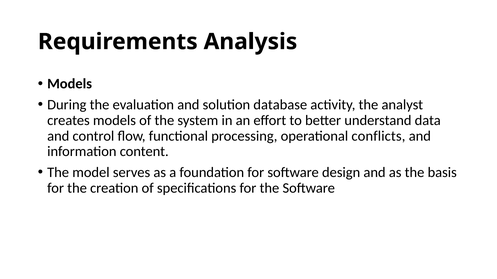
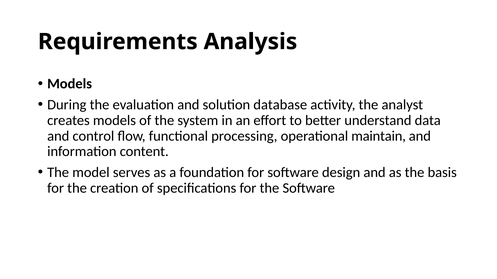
conflicts: conflicts -> maintain (379, 136)
